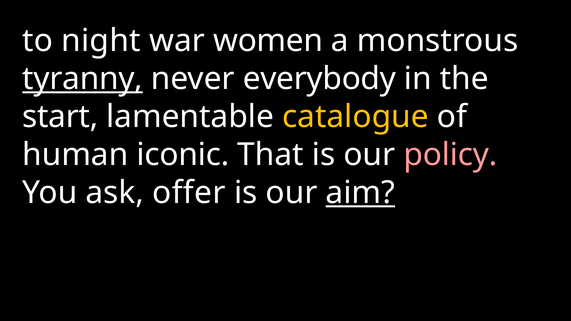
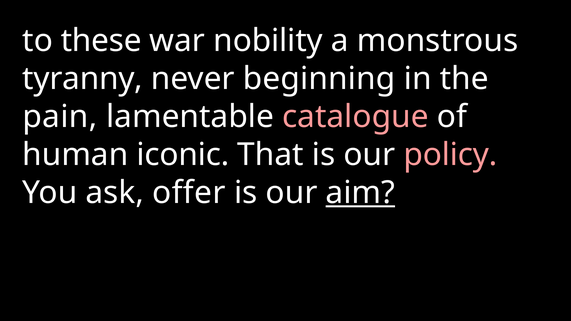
night: night -> these (101, 41)
women: women -> nobility (268, 41)
tyranny underline: present -> none (83, 79)
everybody: everybody -> beginning (319, 79)
start: start -> pain (60, 117)
catalogue colour: yellow -> pink (355, 117)
